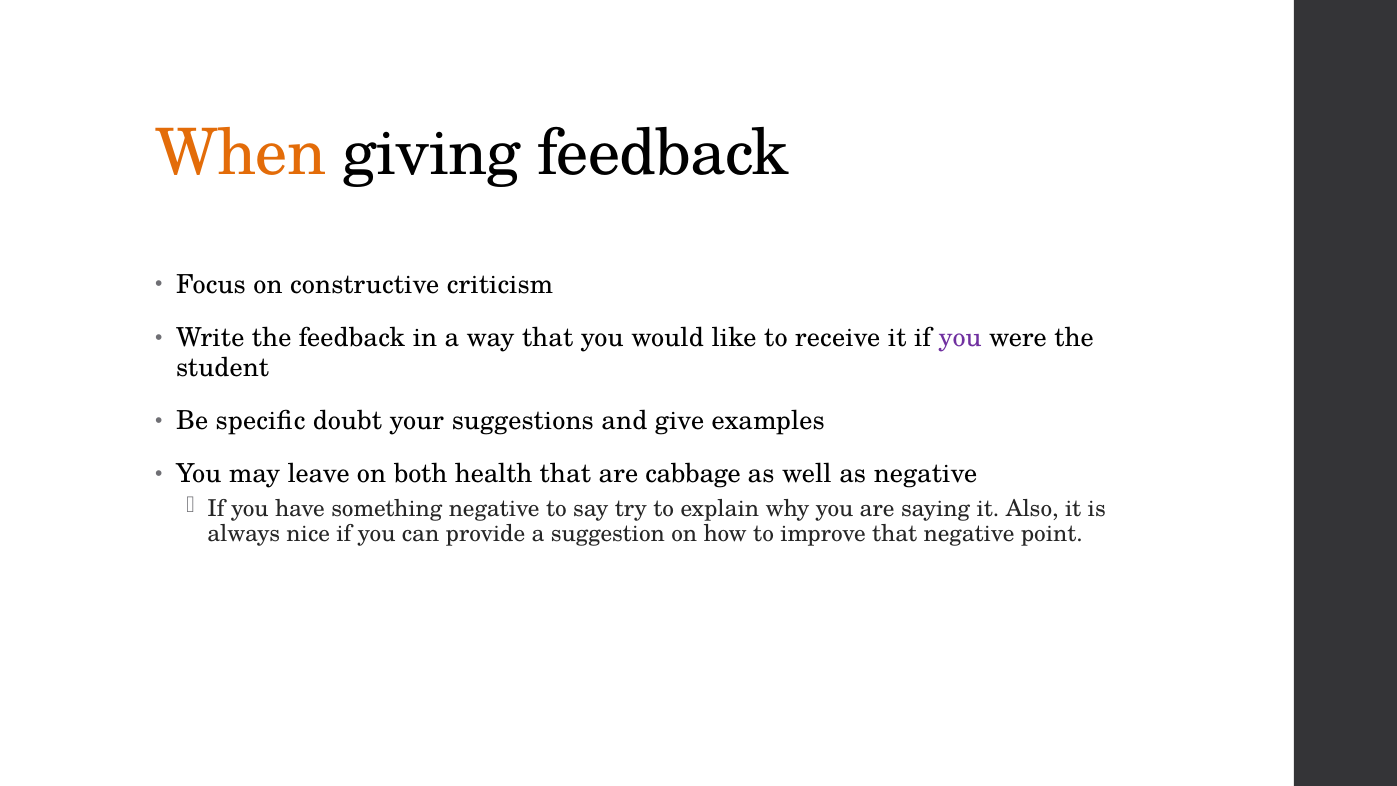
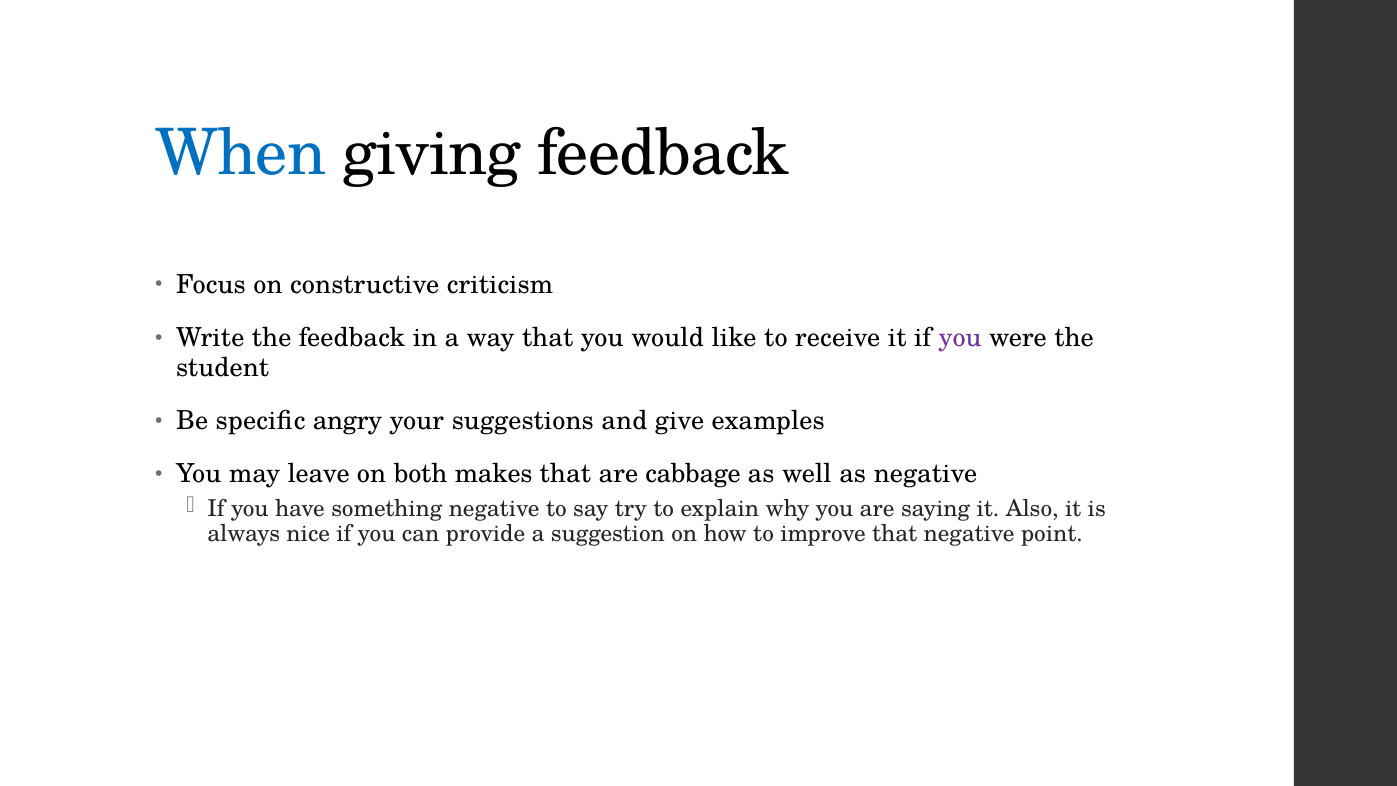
When colour: orange -> blue (241, 154)
doubt: doubt -> angry (348, 421)
health: health -> makes (494, 474)
